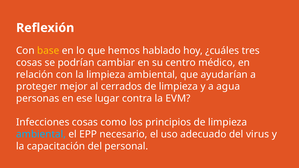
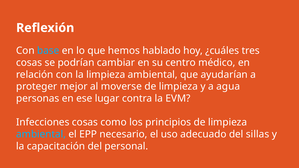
base colour: yellow -> light blue (48, 51)
cerrados: cerrados -> moverse (121, 87)
virus: virus -> sillas (258, 134)
